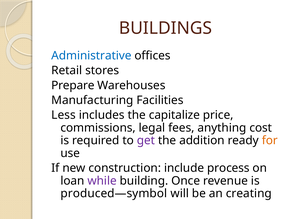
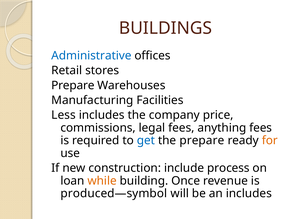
capitalize: capitalize -> company (174, 115)
anything cost: cost -> fees (261, 128)
get colour: purple -> blue (146, 141)
the addition: addition -> prepare (202, 141)
while colour: purple -> orange (102, 181)
an creating: creating -> includes (249, 194)
